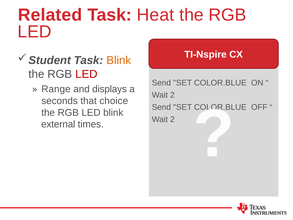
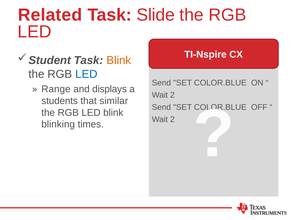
Heat: Heat -> Slide (156, 15)
LED colour: red -> blue (86, 74)
seconds: seconds -> students (60, 101)
choice: choice -> similar (114, 101)
external: external -> blinking (58, 124)
